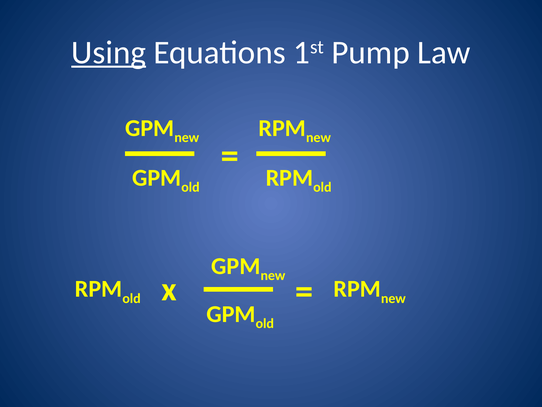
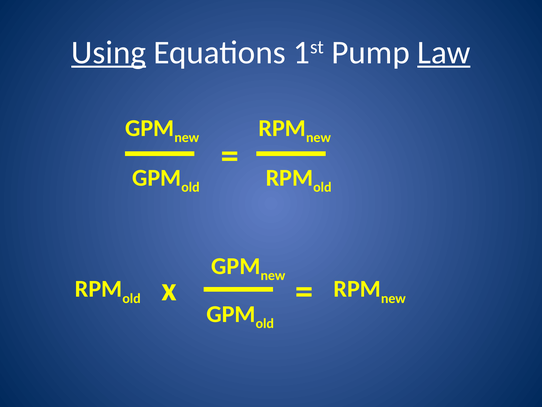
Law underline: none -> present (444, 52)
